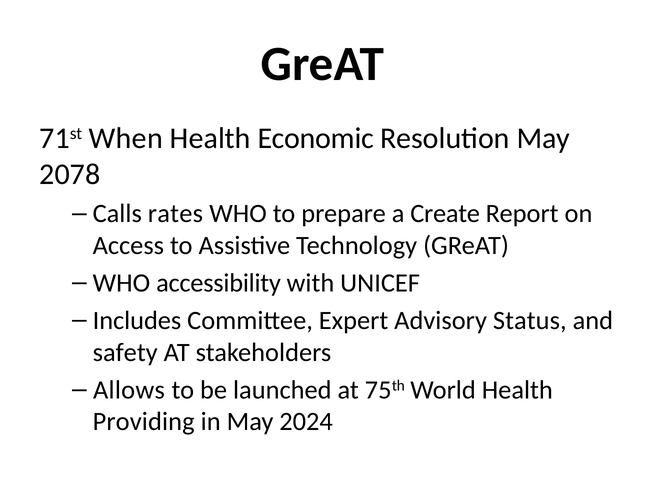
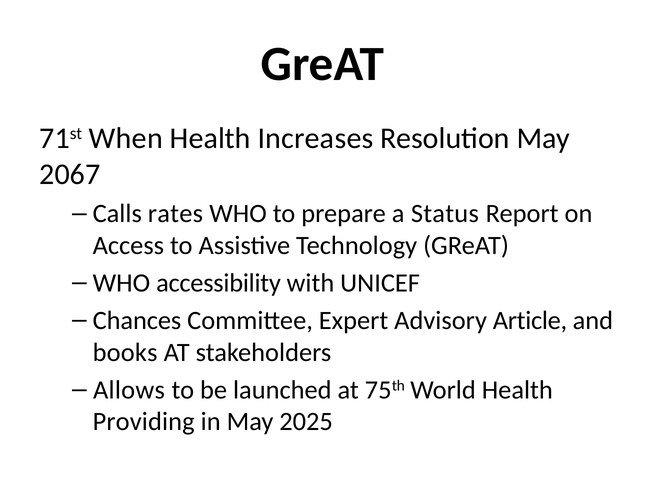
Economic: Economic -> Increases (315, 138)
2078: 2078 -> 2067 (70, 174)
Create: Create -> Status (445, 214)
Includes: Includes -> Chances (137, 321)
Status: Status -> Article (530, 321)
safety: safety -> books (125, 352)
2024: 2024 -> 2025 (306, 422)
